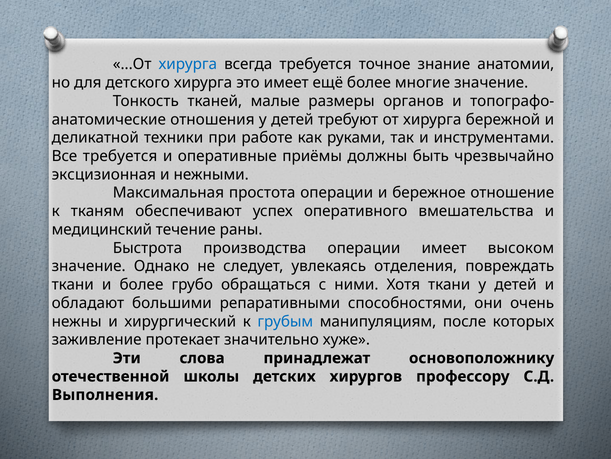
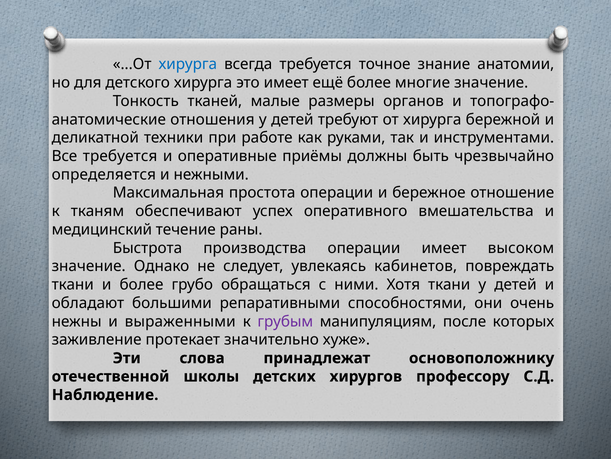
эксцизионная: эксцизионная -> определяется (104, 174)
отделения: отделения -> кабинетов (416, 266)
хирургический: хирургический -> выраженными (180, 321)
грубым colour: blue -> purple (285, 321)
Выполнения: Выполнения -> Наблюдение (105, 394)
